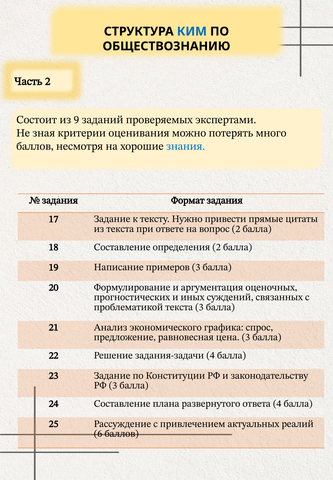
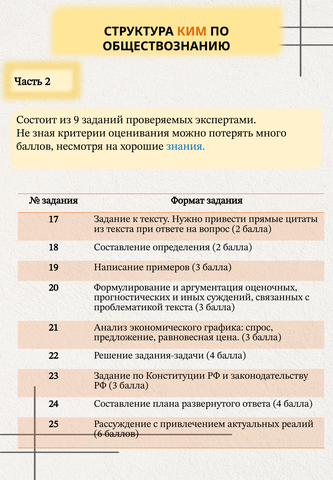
КИМ colour: blue -> orange (192, 32)
